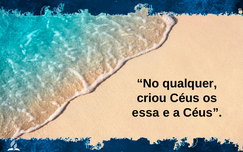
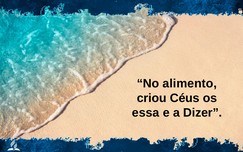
qualquer: qualquer -> alimento (190, 83)
a Céus: Céus -> Dizer (203, 113)
